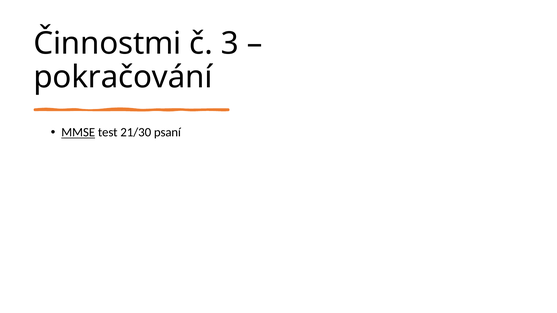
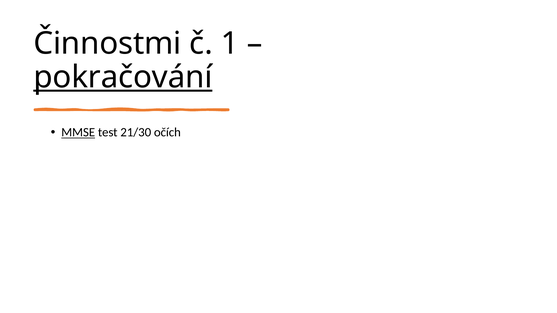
3: 3 -> 1 (230, 43)
pokračování underline: none -> present (123, 77)
psaní: psaní -> očích (167, 133)
